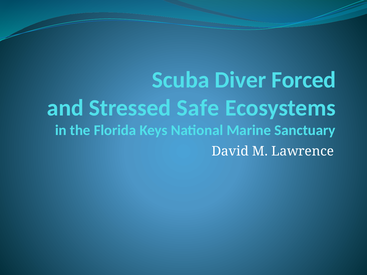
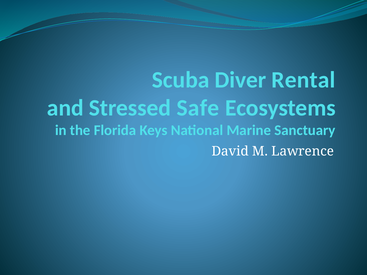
Forced: Forced -> Rental (303, 80)
